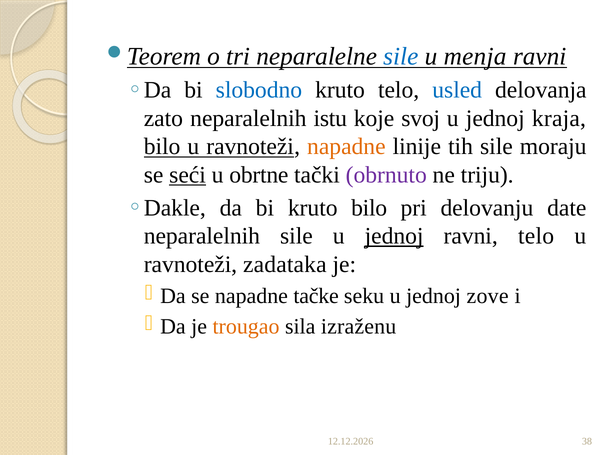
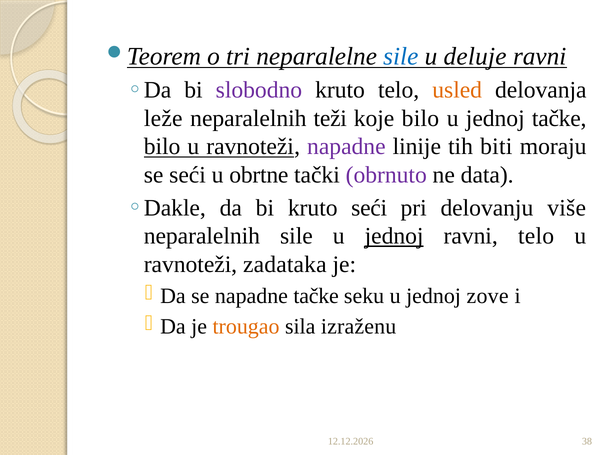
menja: menja -> deluje (475, 56)
slobodno colour: blue -> purple (259, 90)
usled colour: blue -> orange (457, 90)
zato: zato -> leže (163, 118)
istu: istu -> teži (330, 118)
koje svoj: svoj -> bilo (420, 118)
jednoj kraja: kraja -> tačke (559, 118)
napadne colour: orange -> purple (346, 147)
tih sile: sile -> biti (496, 147)
seći underline: present -> none (188, 175)
triju: triju -> data (487, 175)
kruto bilo: bilo -> seći (369, 208)
date: date -> više (567, 208)
